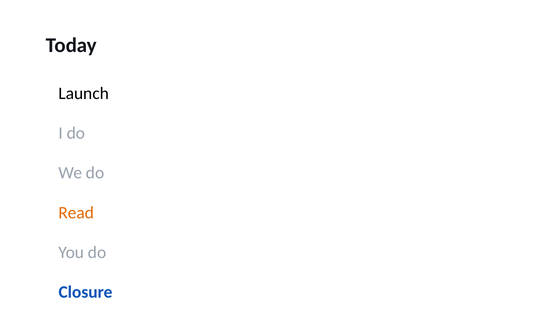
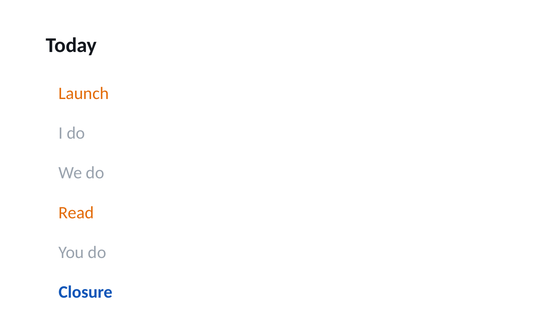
Launch colour: black -> orange (84, 93)
